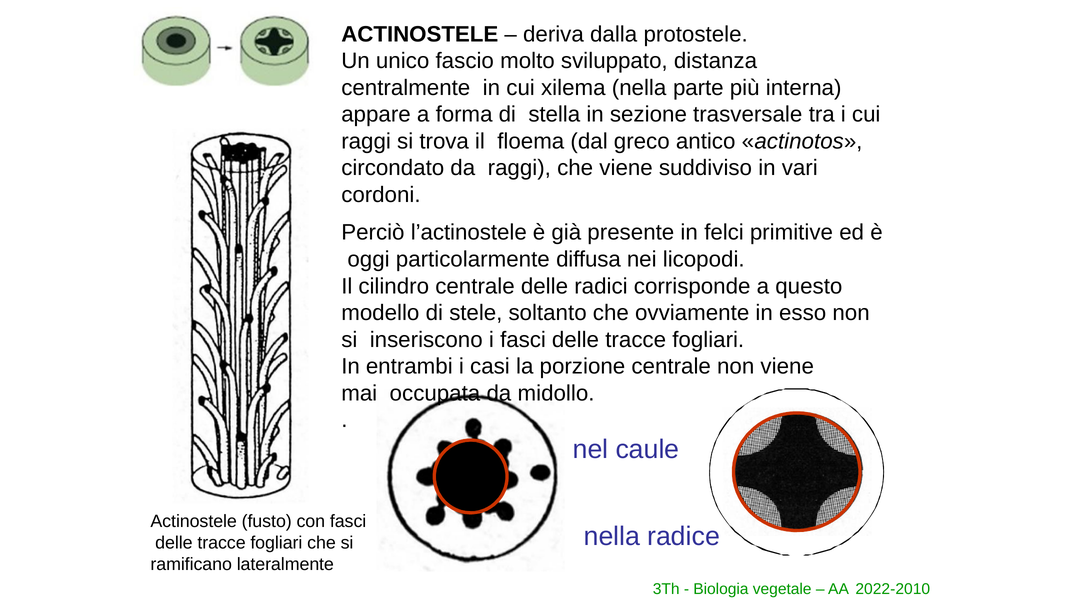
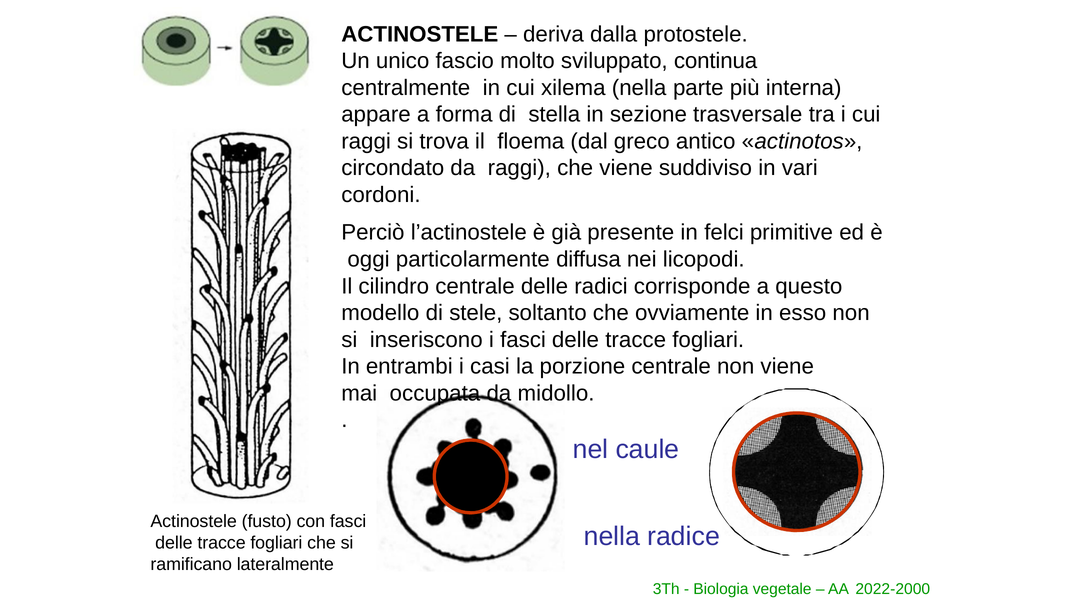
distanza: distanza -> continua (716, 61)
2022-2010: 2022-2010 -> 2022-2000 (893, 590)
